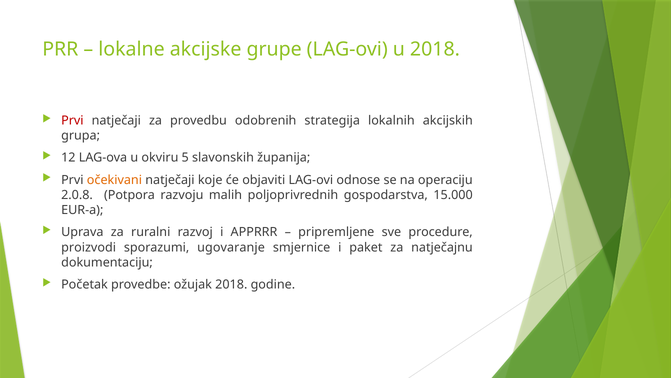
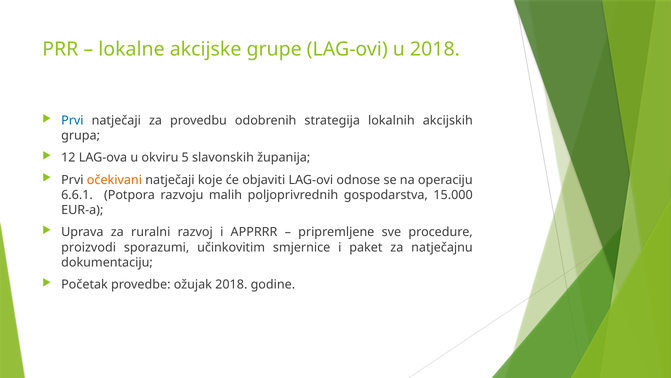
Prvi colour: red -> blue (72, 120)
2.0.8: 2.0.8 -> 6.6.1 (77, 195)
ugovaranje: ugovaranje -> učinkovitim (231, 247)
